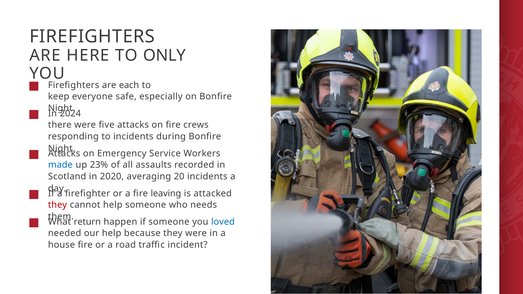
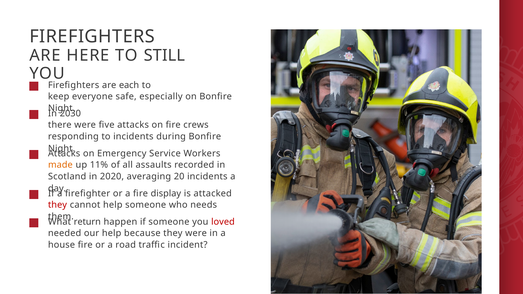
ONLY: ONLY -> STILL (164, 55)
2024: 2024 -> 2030 (70, 114)
made colour: blue -> orange (60, 165)
23%: 23% -> 11% (99, 165)
leaving: leaving -> display (166, 194)
loved colour: blue -> red (223, 222)
